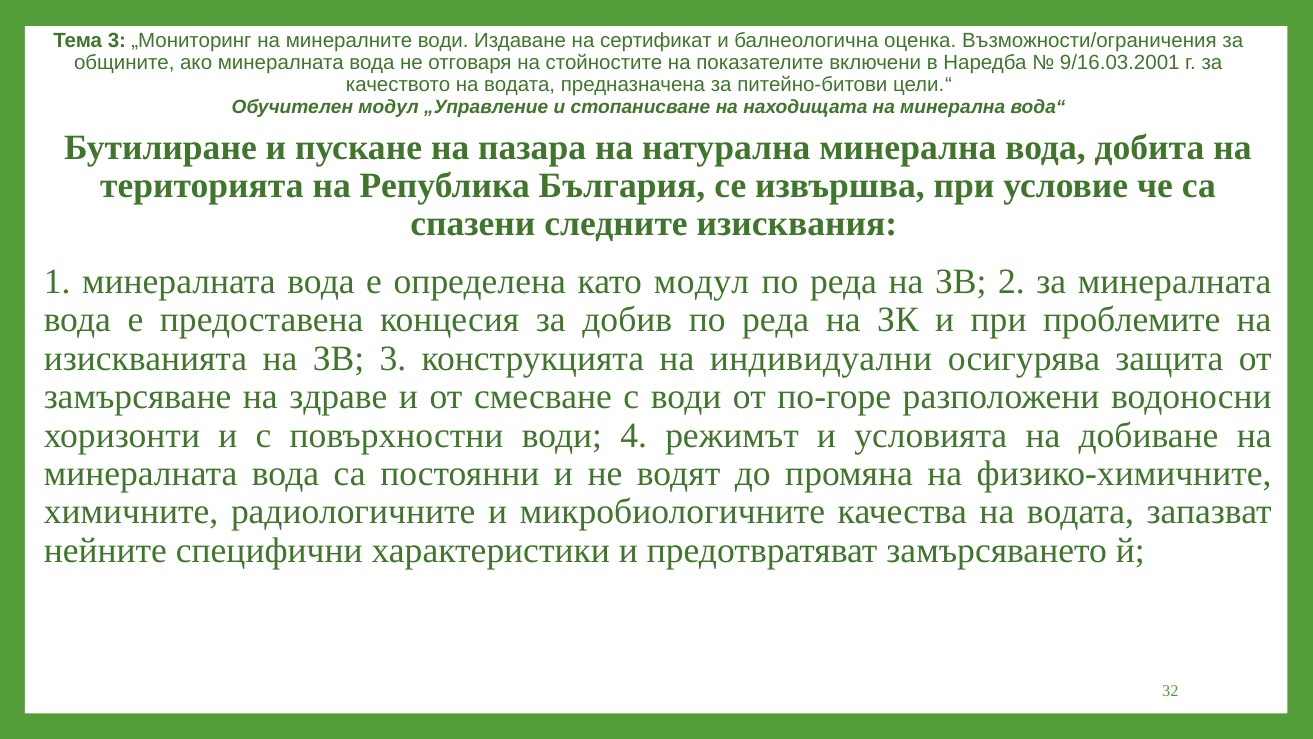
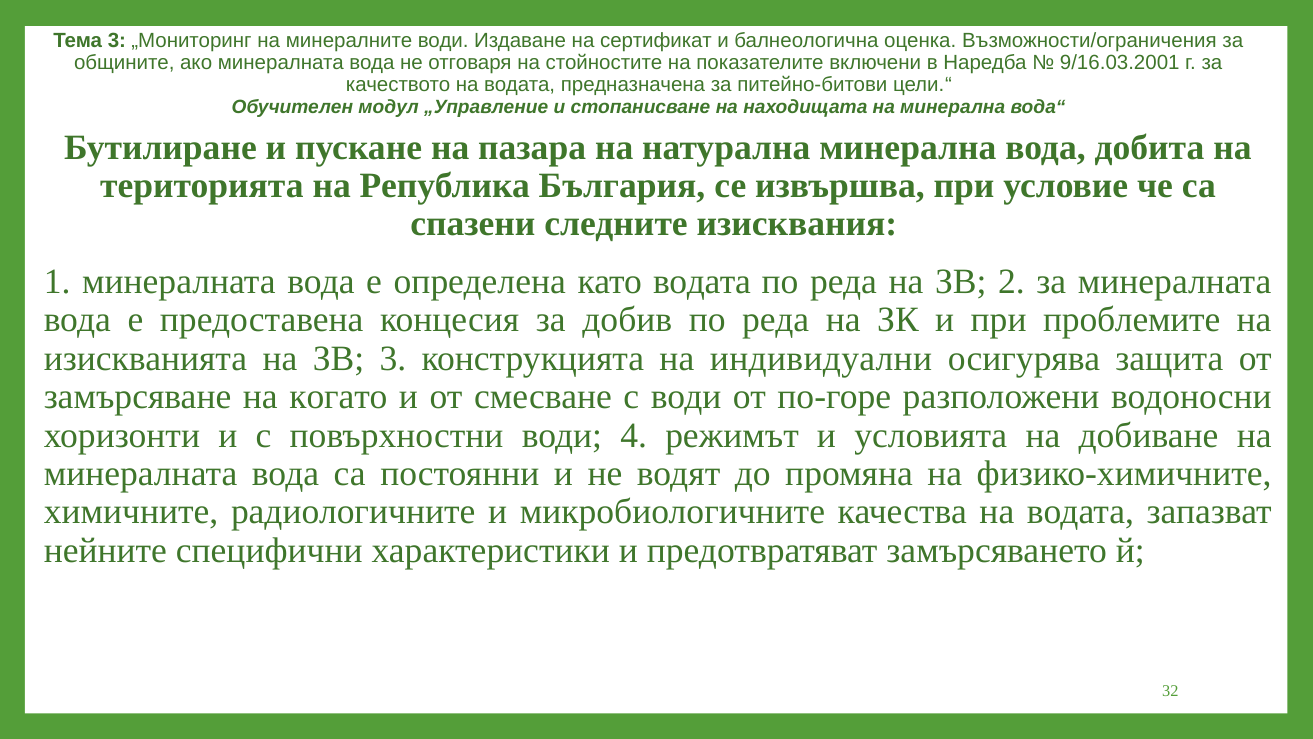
като модул: модул -> водата (702, 282)
здраве: здраве -> когато (338, 397)
